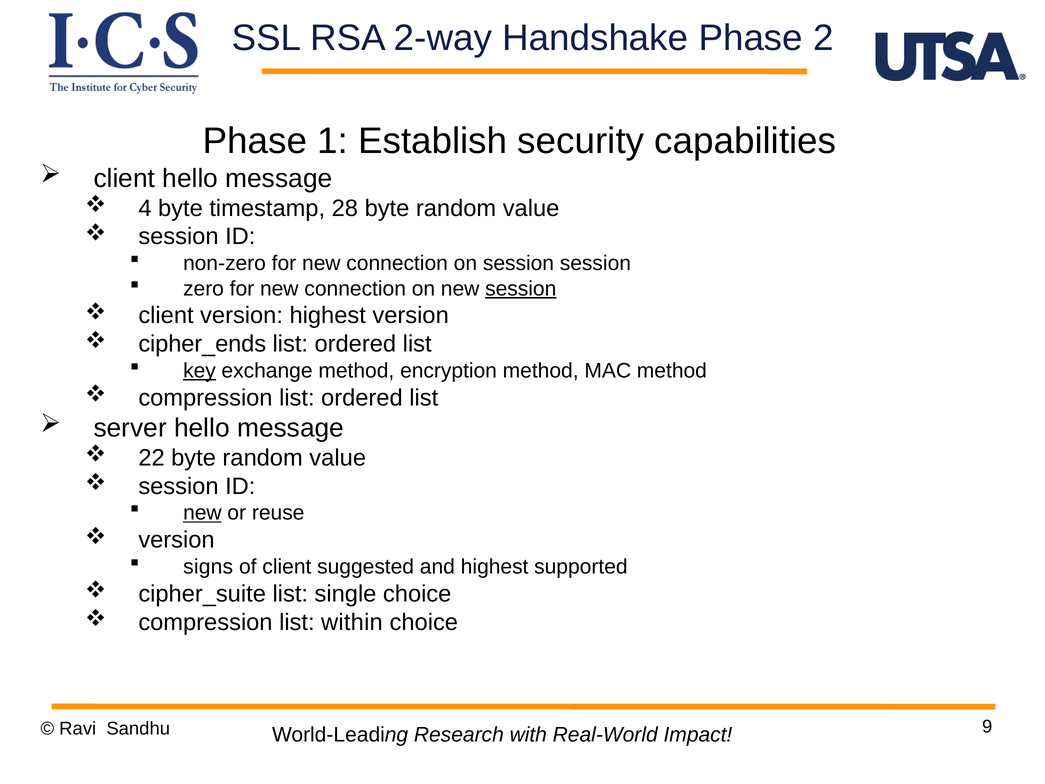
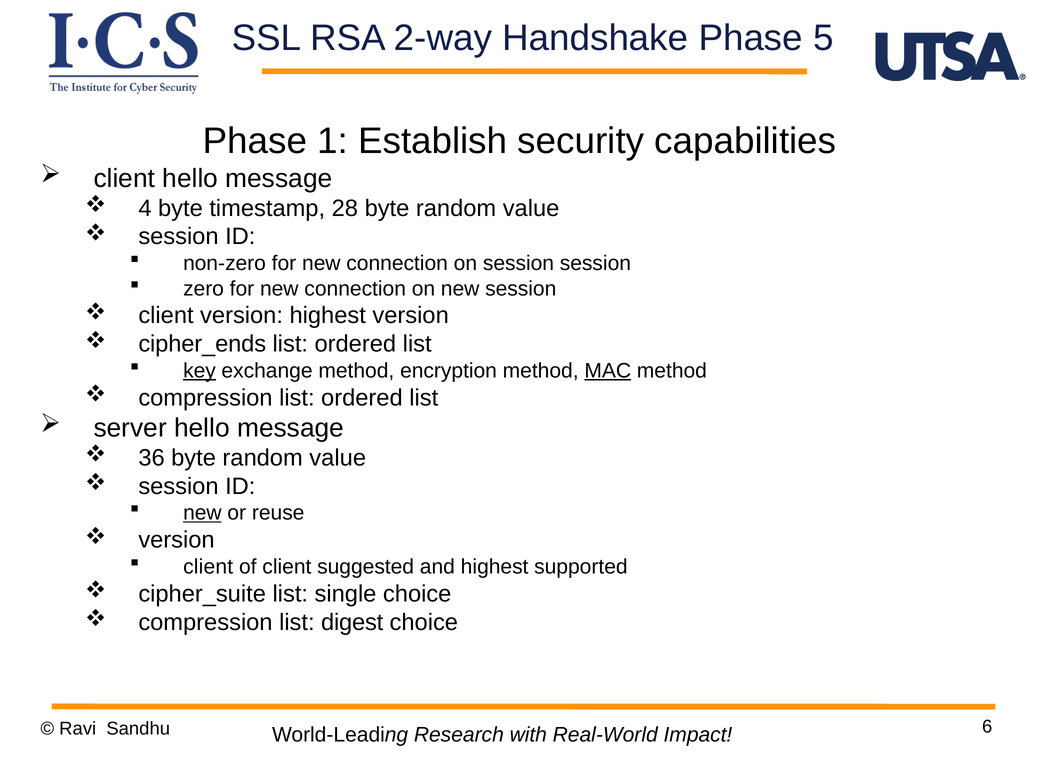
2: 2 -> 5 (823, 38)
session underline: present -> none (521, 288)
MAC underline: none -> present (608, 371)
22: 22 -> 36 (152, 458)
signs: signs -> client (208, 566)
within: within -> digest (352, 622)
9: 9 -> 6 (987, 726)
